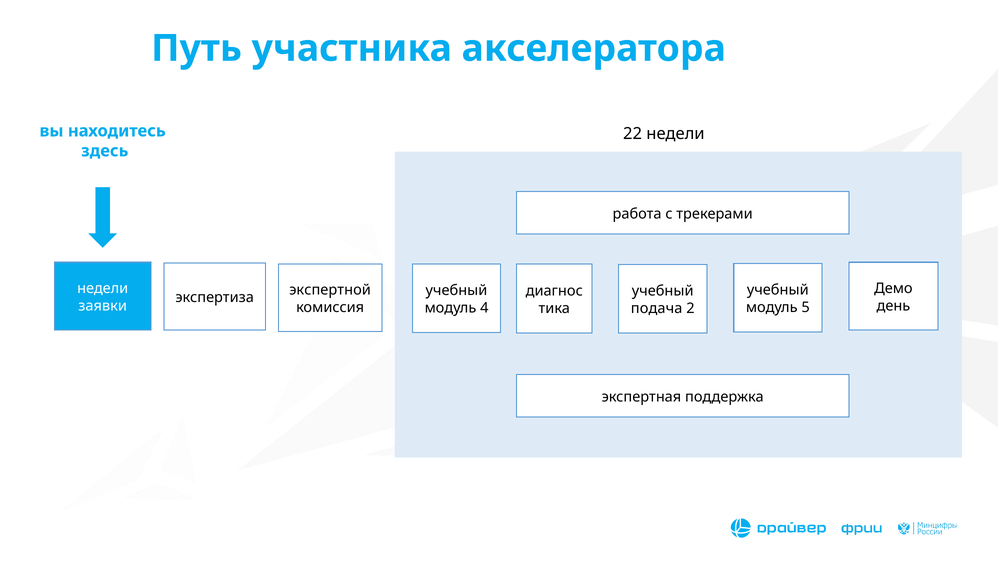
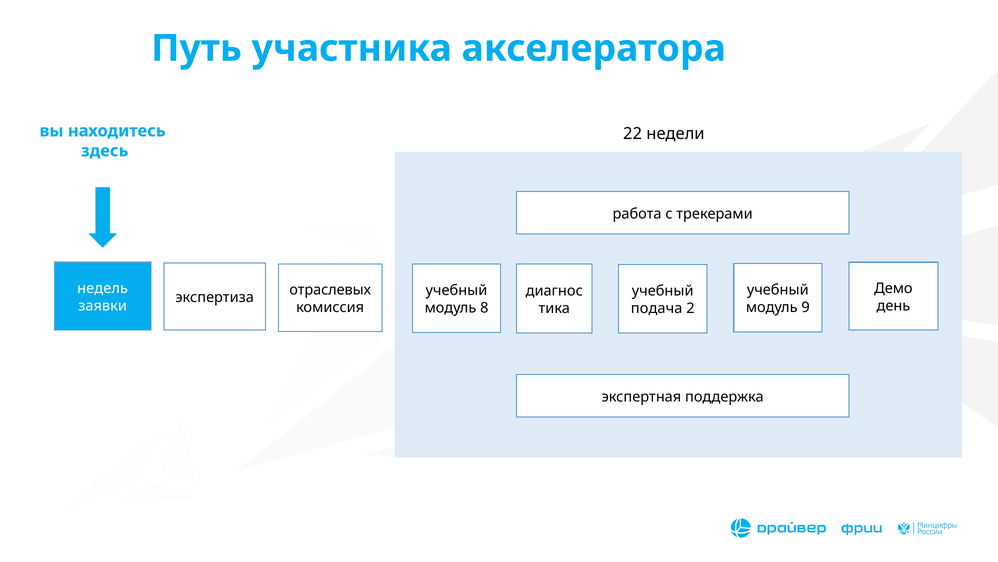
недели: недели -> недель (103, 288)
экспертной: экспертной -> отраслевых (330, 290)
5: 5 -> 9 (806, 307)
4: 4 -> 8 (484, 308)
